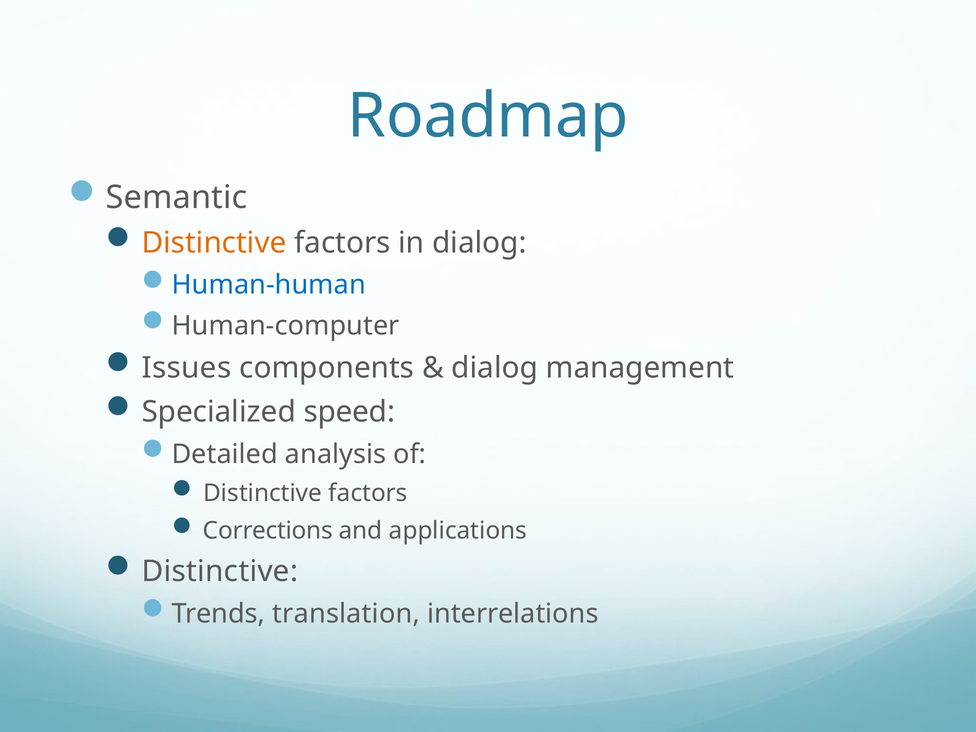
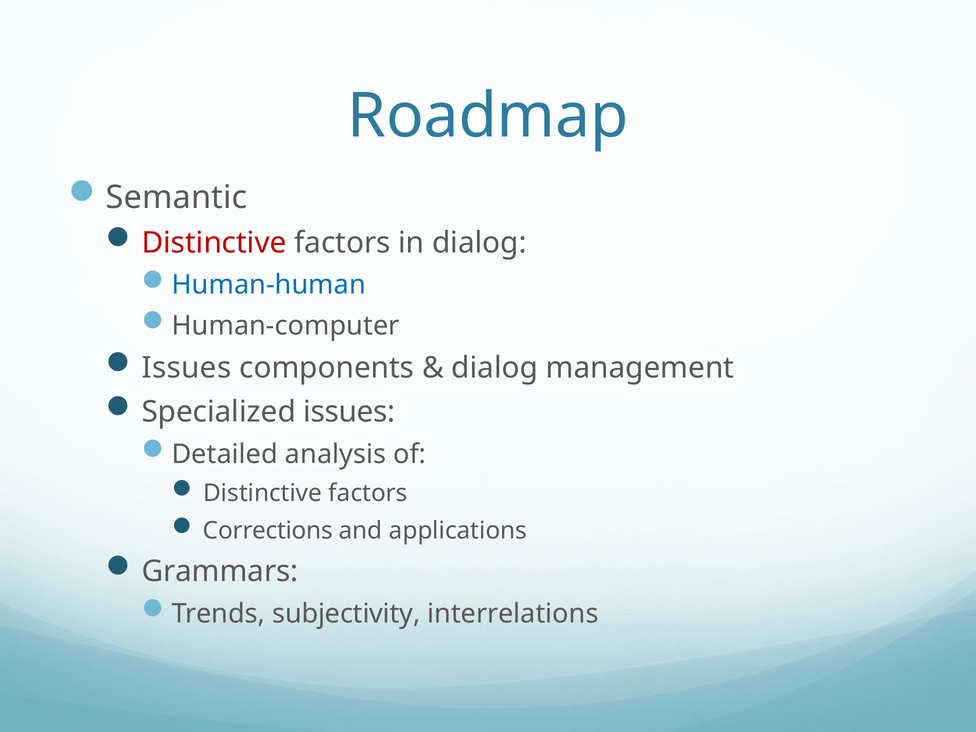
Distinctive colour: orange -> red (214, 243)
Specialized speed: speed -> issues (349, 412)
Distinctive: Distinctive -> Grammars (220, 572)
translation: translation -> subjectivity (346, 614)
